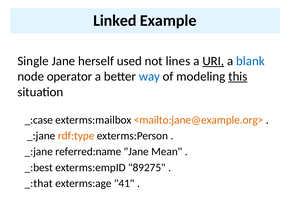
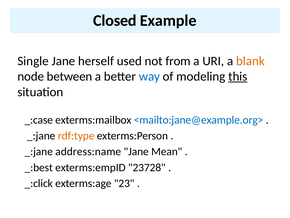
Linked: Linked -> Closed (115, 21)
lines: lines -> from (178, 61)
URI underline: present -> none (213, 61)
blank colour: blue -> orange (250, 61)
operator: operator -> between (70, 76)
<mailto:jane@example.org> colour: orange -> blue (199, 120)
referred:name: referred:name -> address:name (88, 151)
89275: 89275 -> 23728 (147, 167)
_:that: _:that -> _:click (39, 183)
41: 41 -> 23 (124, 183)
